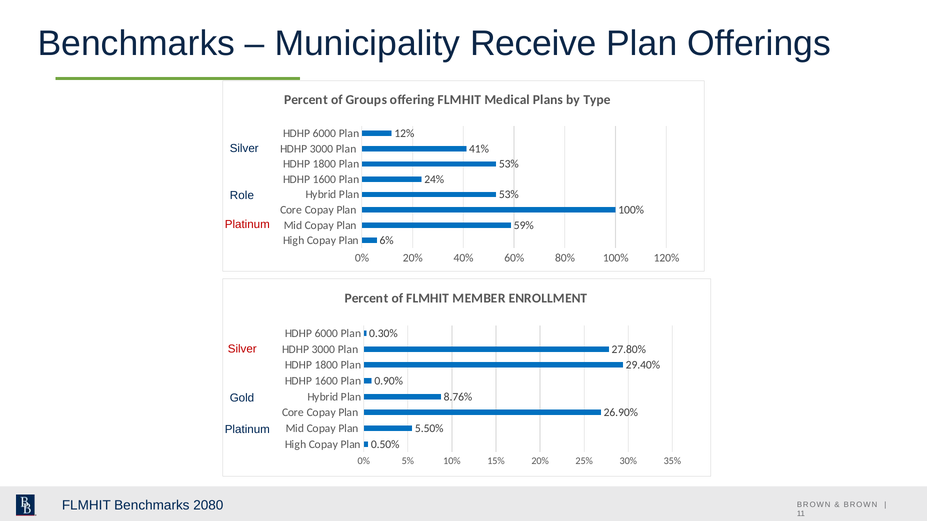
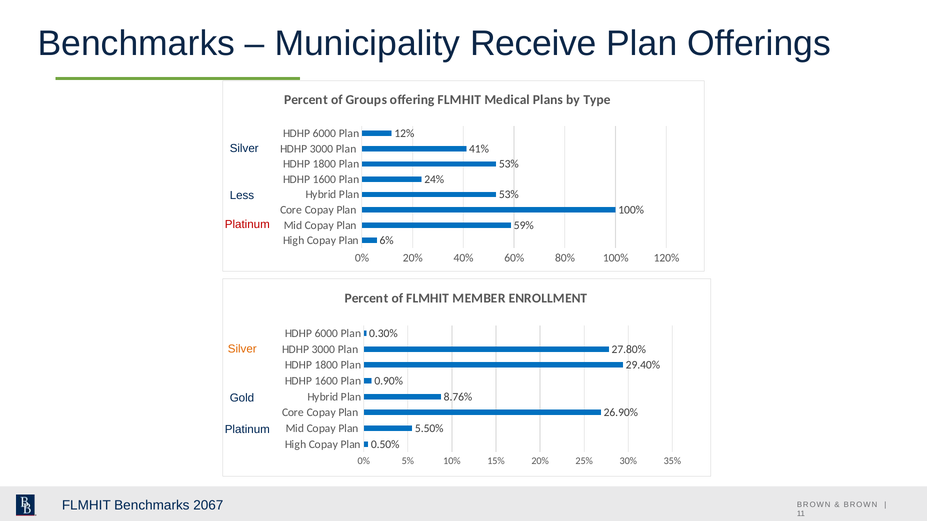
Role: Role -> Less (242, 196)
Silver colour: red -> orange (242, 349)
2080: 2080 -> 2067 (208, 506)
